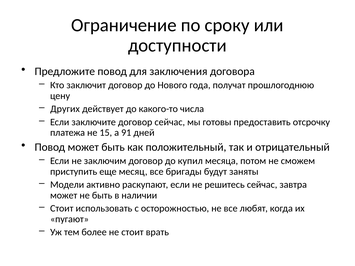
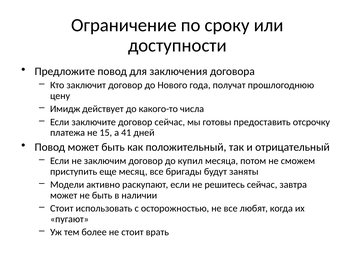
Других: Других -> Имидж (65, 109)
91: 91 -> 41 (126, 133)
